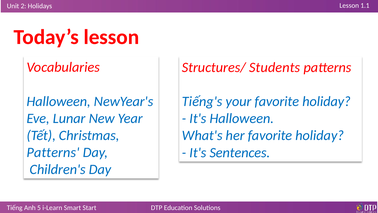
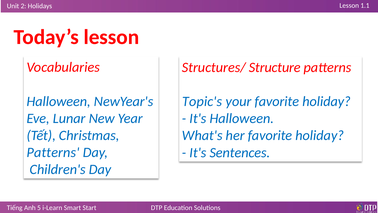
Students: Students -> Structure (275, 67)
Tiếng's: Tiếng's -> Topic's (202, 101)
